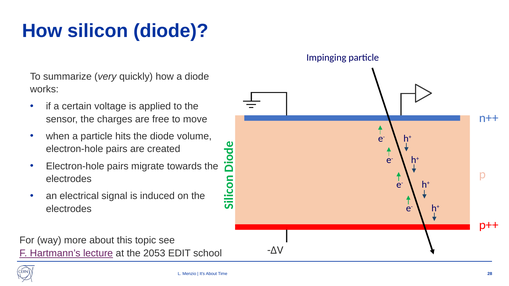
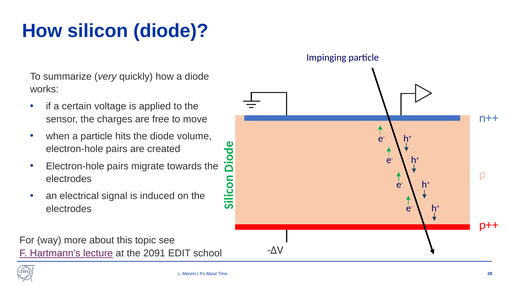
2053: 2053 -> 2091 (154, 253)
